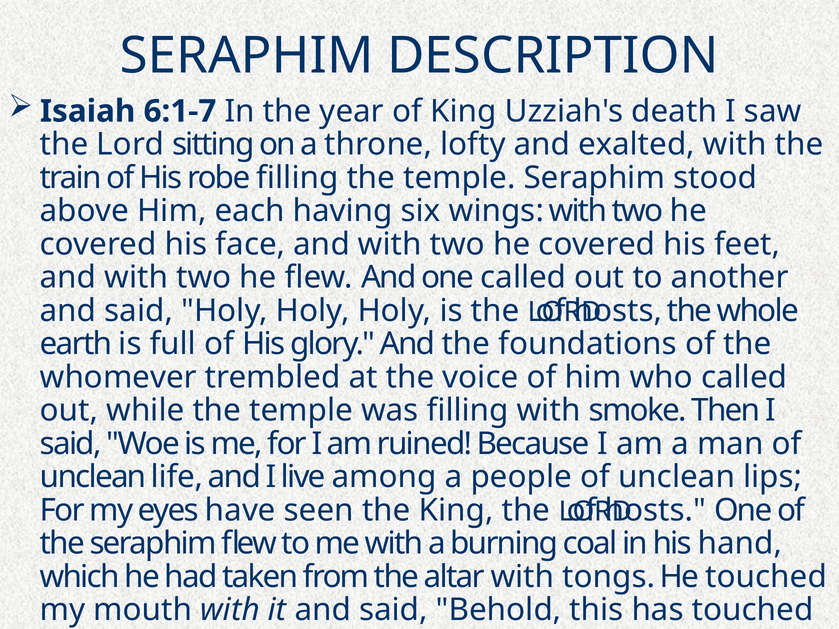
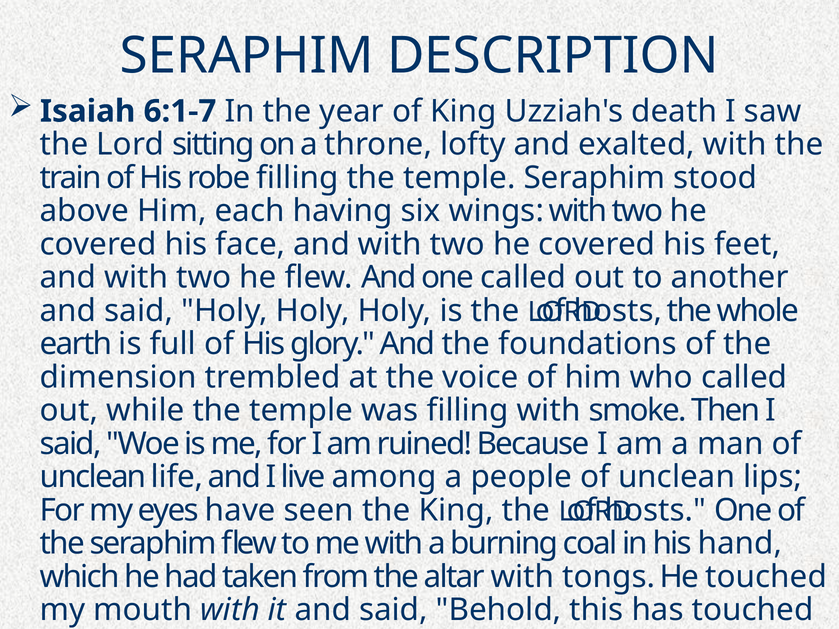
whomever: whomever -> dimension (118, 377)
